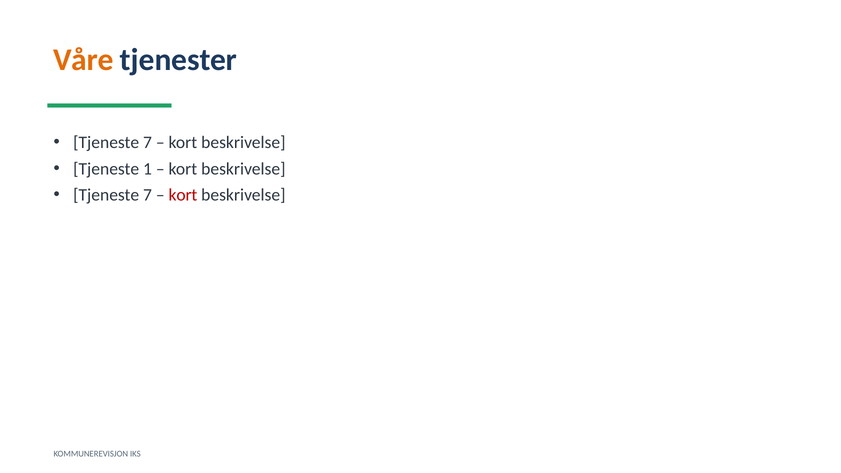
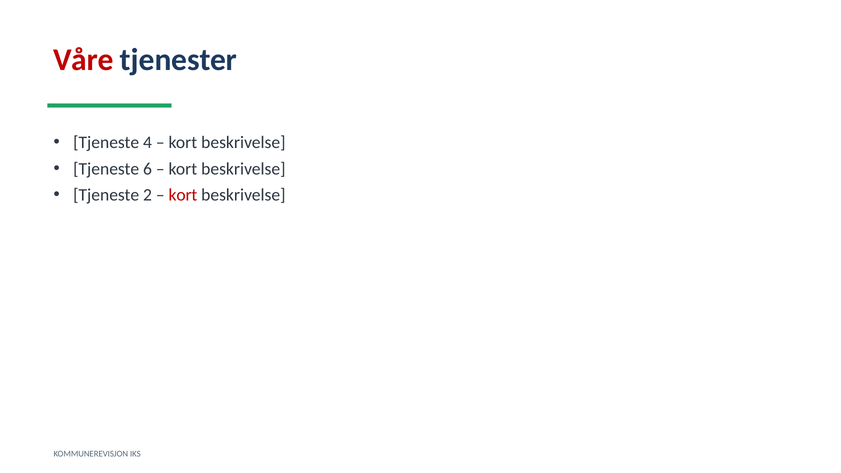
Våre colour: orange -> red (83, 60)
7: 7 -> 4 (147, 142)
1: 1 -> 6 (147, 169)
7: 7 -> 2 (147, 195)
